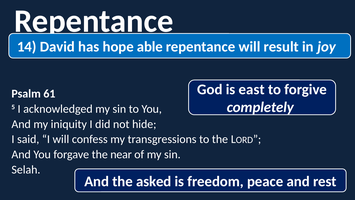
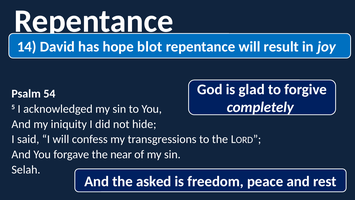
able: able -> blot (150, 47)
east: east -> glad (252, 89)
61: 61 -> 54 (49, 94)
